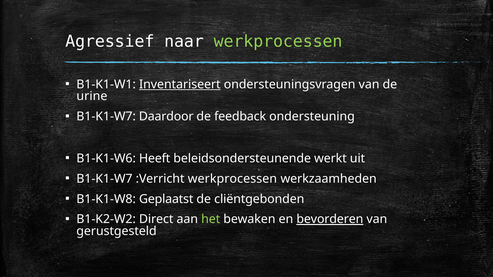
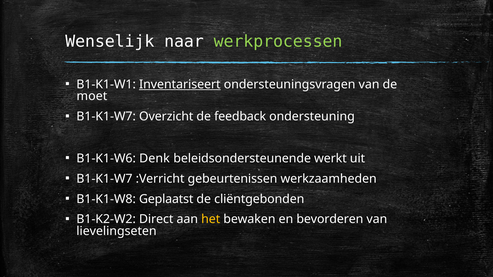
Agressief: Agressief -> Wenselijk (110, 42)
urine: urine -> moet (92, 96)
Daardoor: Daardoor -> Overzicht (166, 117)
Heeft: Heeft -> Denk (155, 159)
:Verricht werkprocessen: werkprocessen -> gebeurtenissen (233, 179)
het colour: light green -> yellow (211, 220)
bevorderen underline: present -> none (330, 220)
gerustgesteld: gerustgesteld -> lievelingseten (116, 231)
